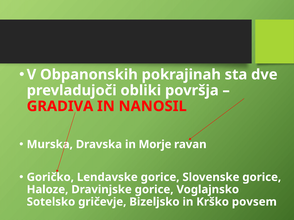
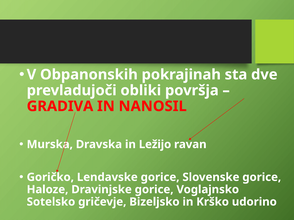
Morje: Morje -> Ležijo (155, 145)
povsem: povsem -> udorino (254, 202)
